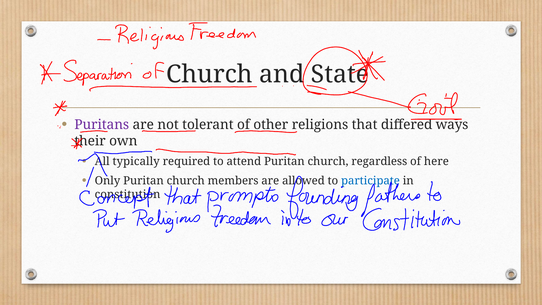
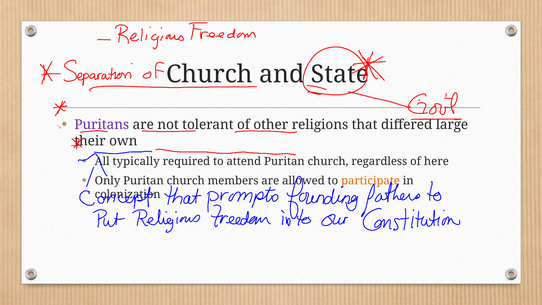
ways: ways -> large (452, 125)
participate colour: blue -> orange (370, 181)
constitution: constitution -> colonization (128, 194)
